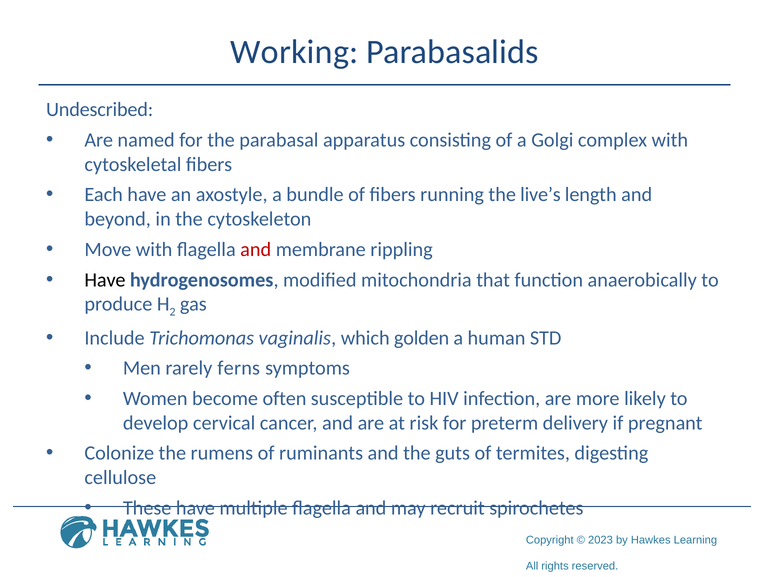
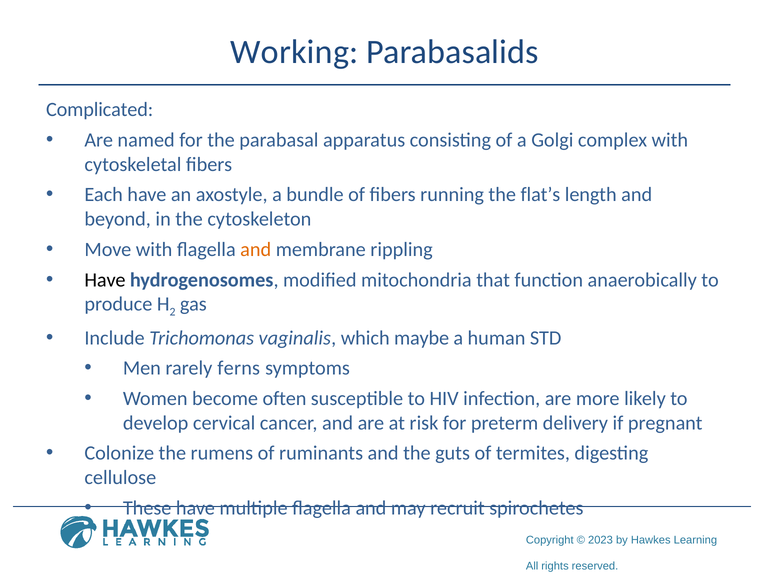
Undescribed: Undescribed -> Complicated (100, 110)
live’s: live’s -> flat’s (540, 195)
and colour: red -> orange (256, 249)
golden: golden -> maybe (422, 338)
